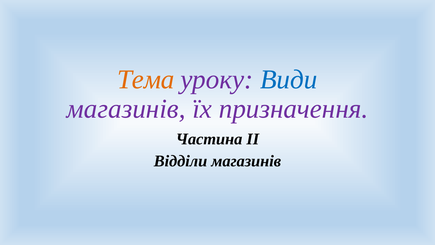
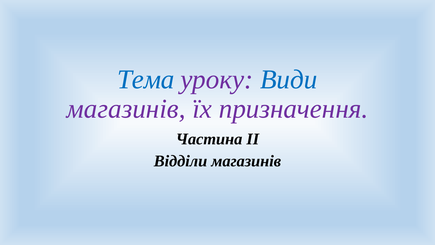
Тема colour: orange -> blue (146, 79)
